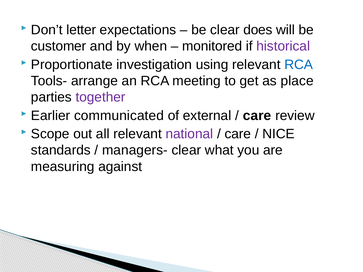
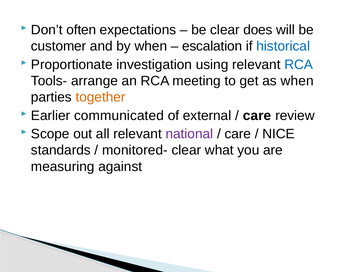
letter: letter -> often (81, 30)
monitored: monitored -> escalation (212, 46)
historical colour: purple -> blue (283, 46)
as place: place -> when (297, 81)
together colour: purple -> orange (100, 97)
managers-: managers- -> monitored- (135, 150)
